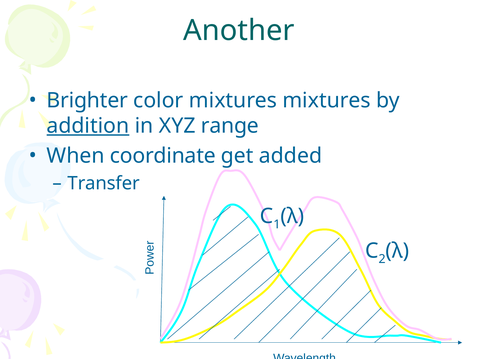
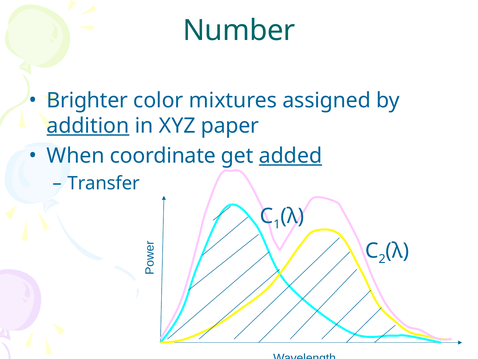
Another: Another -> Number (239, 30)
mixtures mixtures: mixtures -> assigned (327, 100)
range: range -> paper (230, 126)
added underline: none -> present (291, 156)
